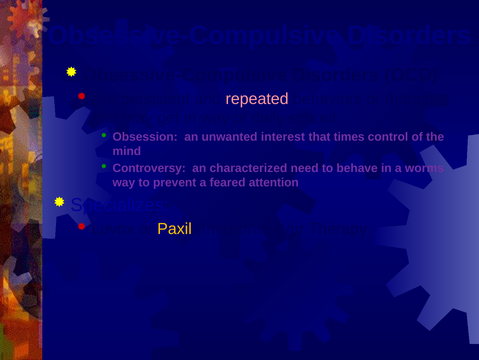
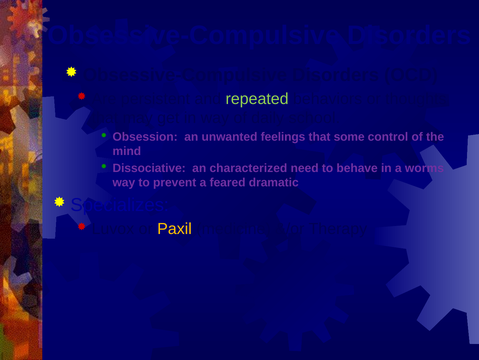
repeated colour: pink -> light green (257, 99)
interest: interest -> feelings (283, 137)
times: times -> some (349, 137)
Controversy: Controversy -> Dissociative (149, 168)
attention: attention -> dramatic (274, 182)
